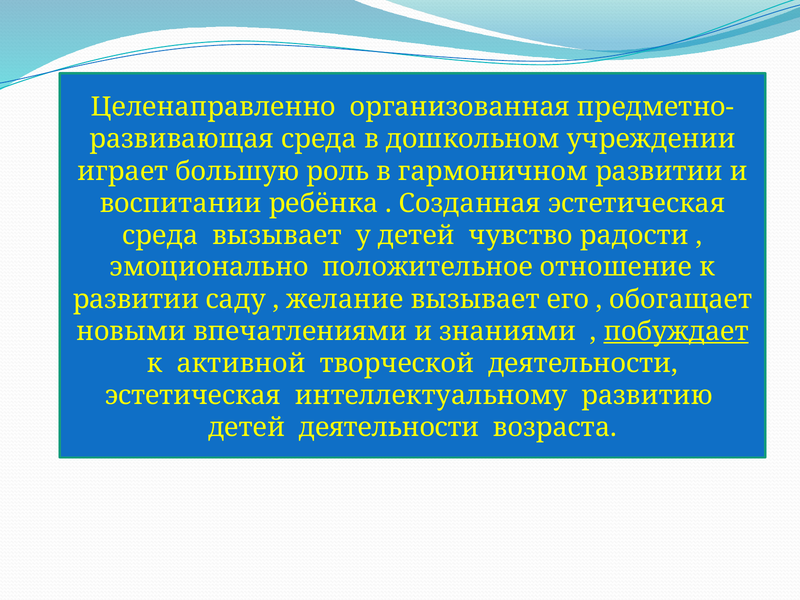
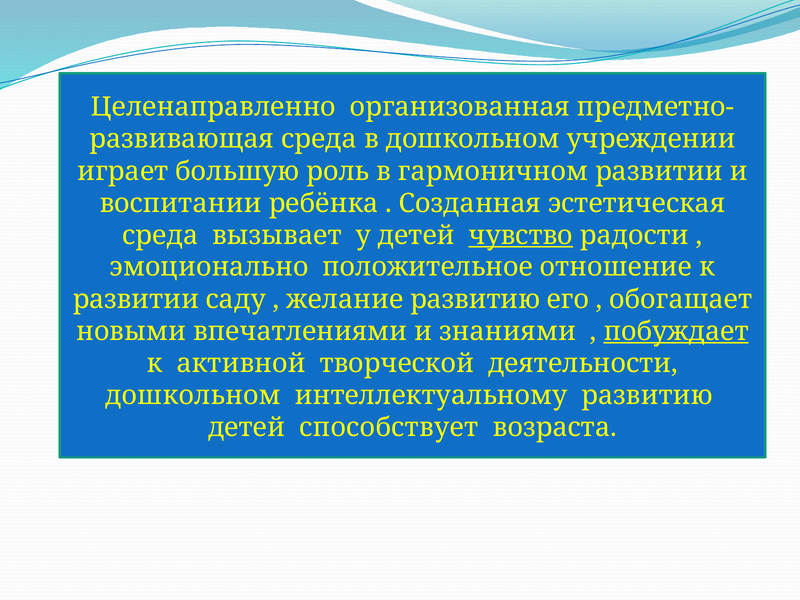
чувство underline: none -> present (521, 235)
желание вызывает: вызывает -> развитию (475, 299)
эстетическая: эстетическая -> дошкольном (193, 395)
детей деятельности: деятельности -> способствует (389, 427)
